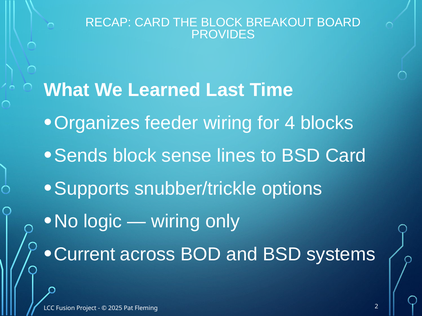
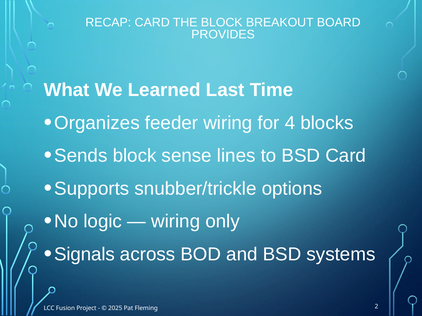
Current: Current -> Signals (85, 255)
